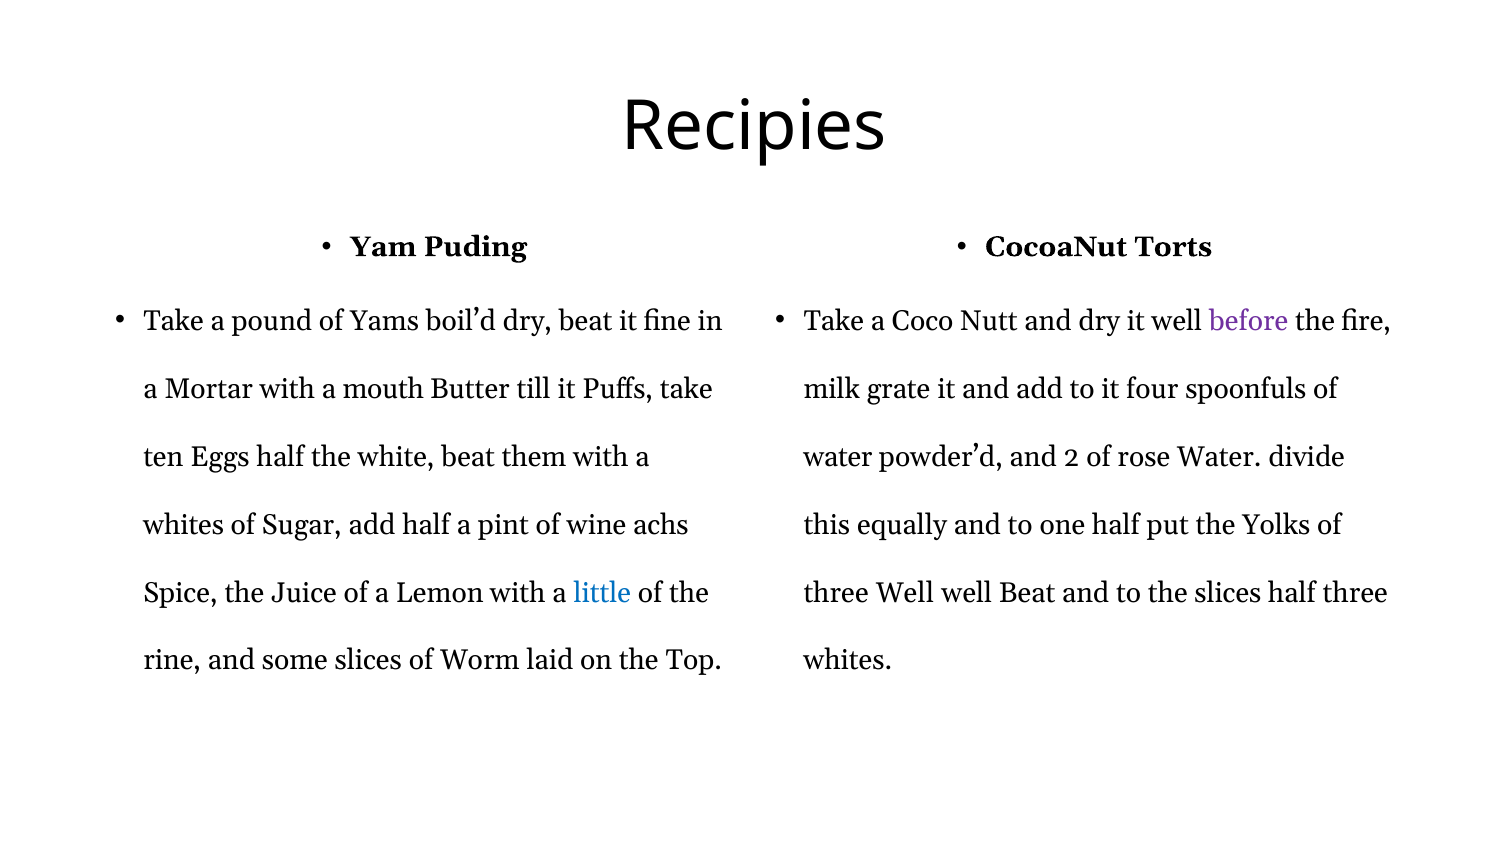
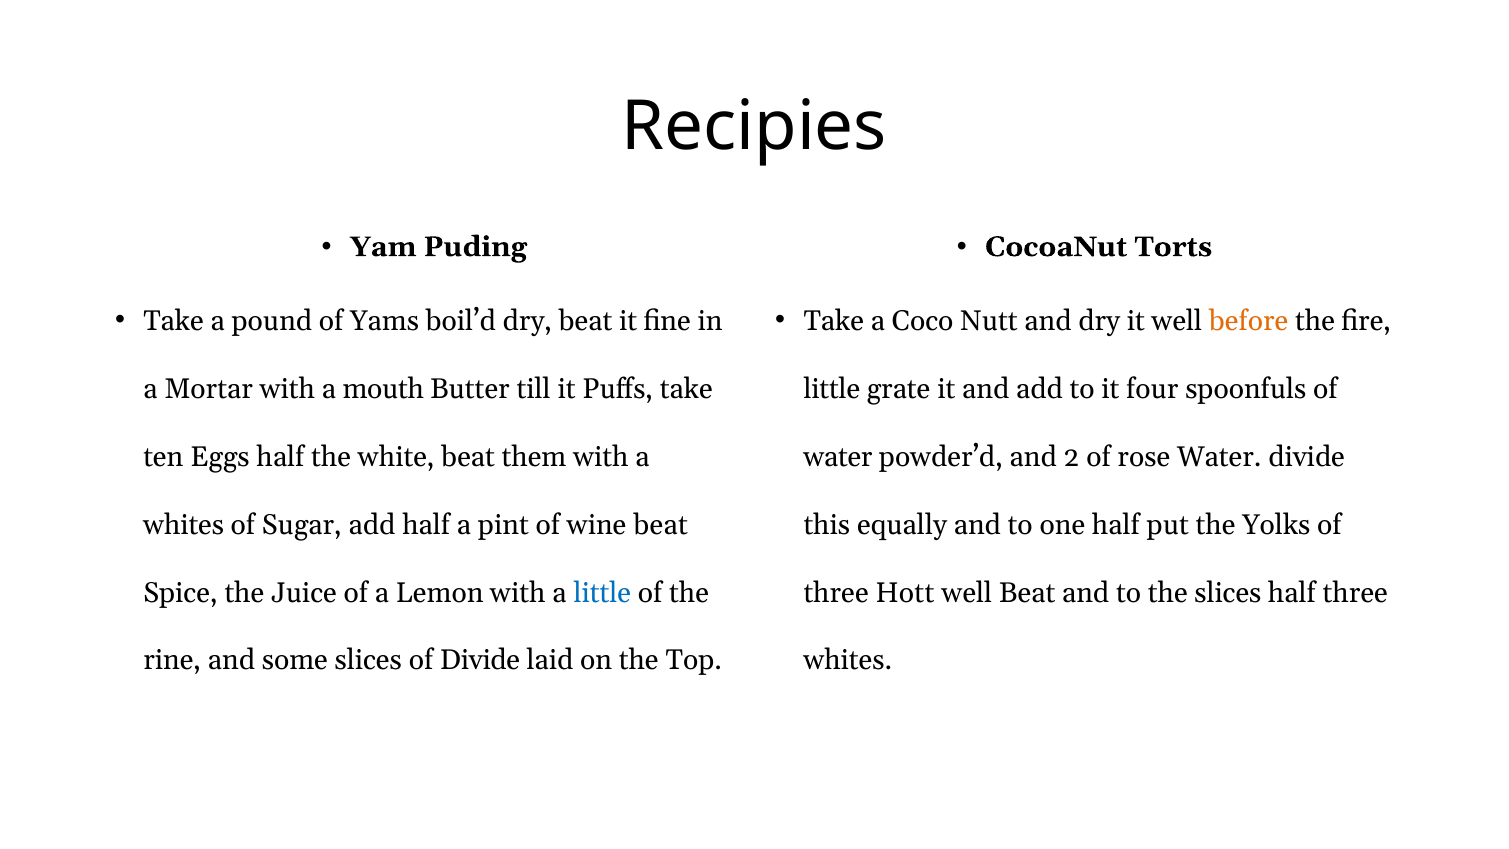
before colour: purple -> orange (1249, 321)
milk: milk -> little (832, 389)
wine achs: achs -> beat (661, 525)
three Well: Well -> Hott (905, 593)
of Worm: Worm -> Divide (480, 660)
